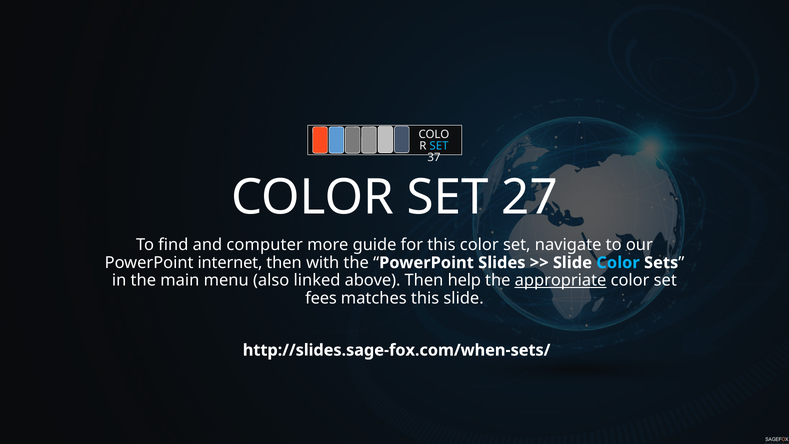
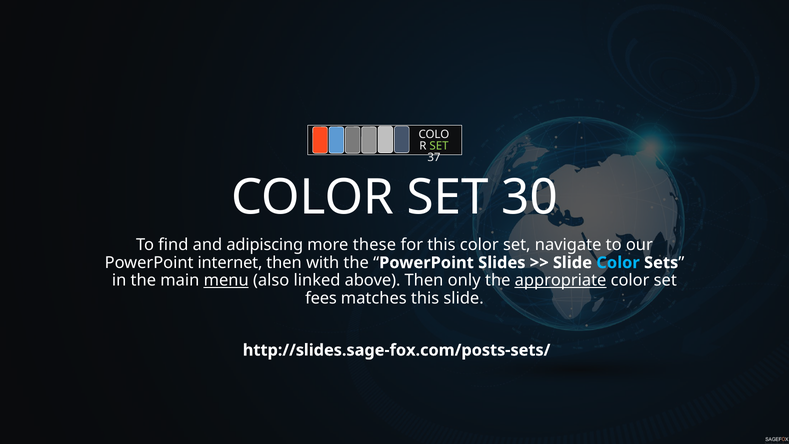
SET colour: light blue -> light green (439, 146)
27: 27 -> 30 (530, 197)
computer: computer -> adipiscing (265, 245)
guide: guide -> these (374, 245)
menu underline: none -> present (226, 280)
help: help -> only (464, 280)
http://slides.sage-fox.com/when-sets/: http://slides.sage-fox.com/when-sets/ -> http://slides.sage-fox.com/posts-sets/ (397, 350)
